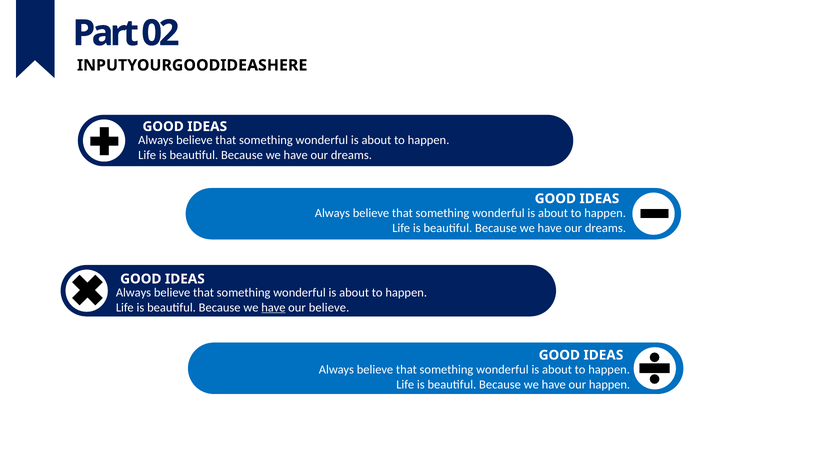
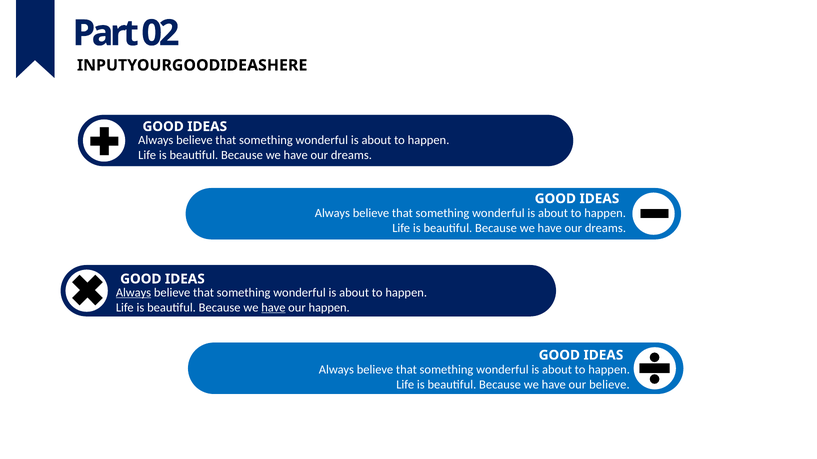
Always underline: none -> present (134, 293)
our believe: believe -> happen (329, 308)
our happen: happen -> believe (609, 385)
